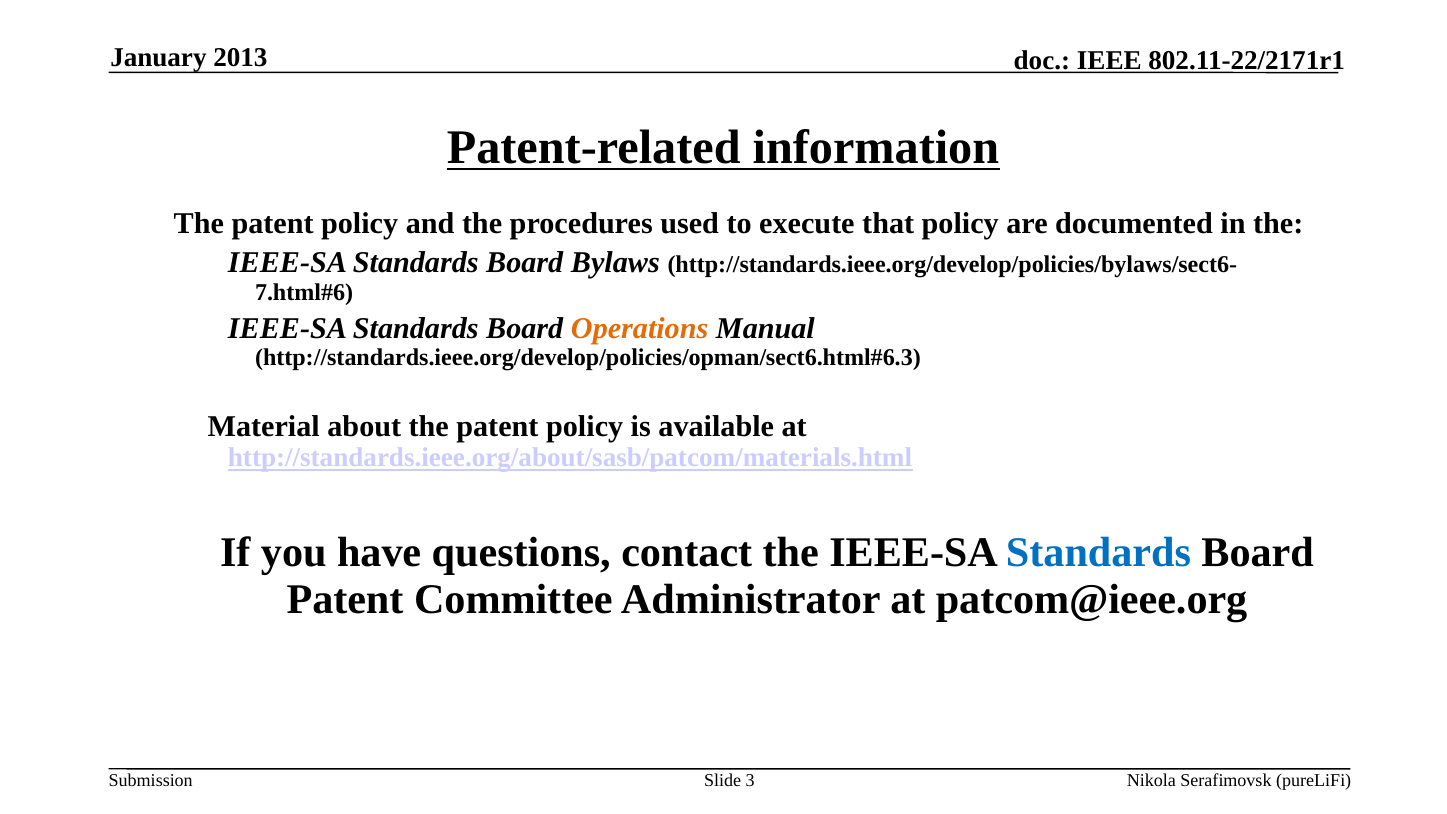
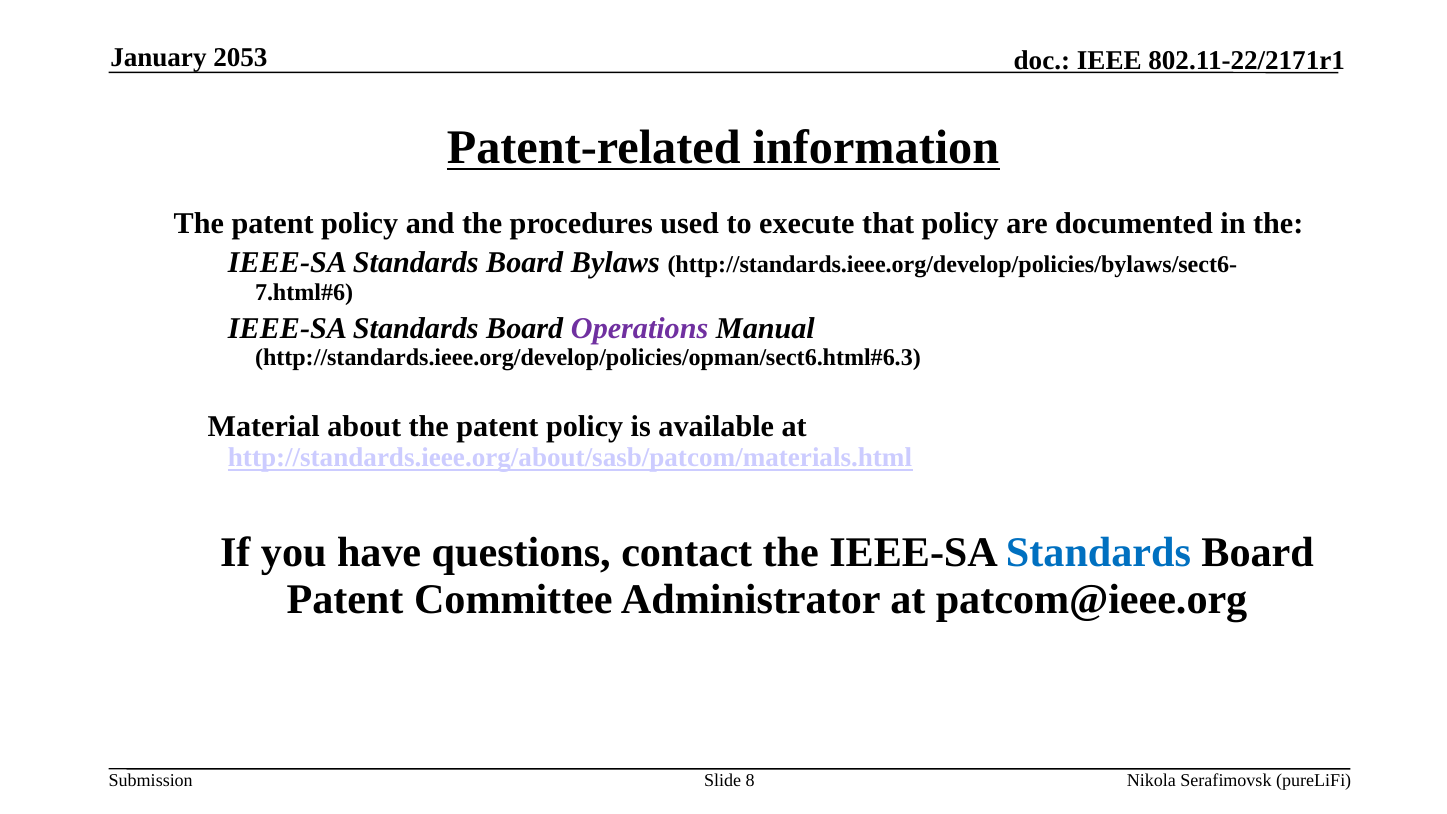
2013: 2013 -> 2053 (240, 58)
Operations colour: orange -> purple (640, 328)
3: 3 -> 8 (750, 781)
